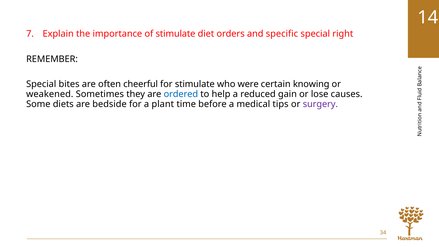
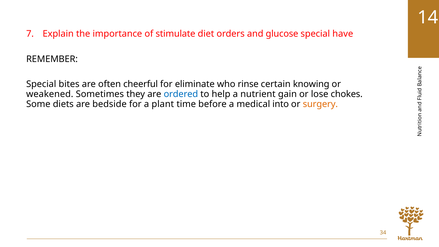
specific: specific -> glucose (282, 34)
right: right -> have (343, 34)
for stimulate: stimulate -> eliminate (195, 84)
were: were -> rinse (248, 84)
reduced: reduced -> nutrient (258, 94)
causes: causes -> chokes (347, 94)
tips: tips -> into (281, 104)
surgery colour: purple -> orange (320, 104)
